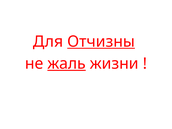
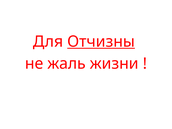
жаль underline: present -> none (67, 64)
